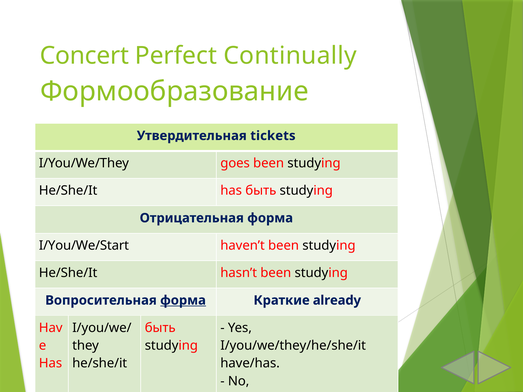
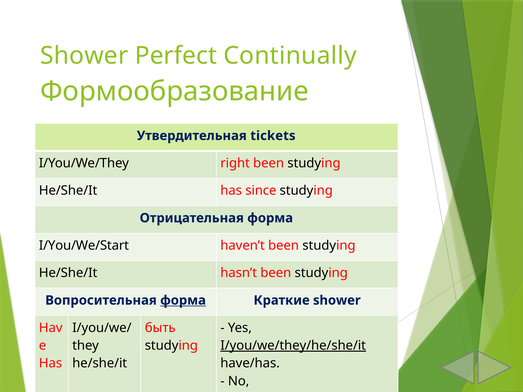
Concert: Concert -> Shower (84, 56)
goes: goes -> right (235, 163)
has быть: быть -> since (261, 191)
Краткие already: already -> shower (337, 301)
I/you/we/they/he/she/it underline: none -> present (293, 346)
